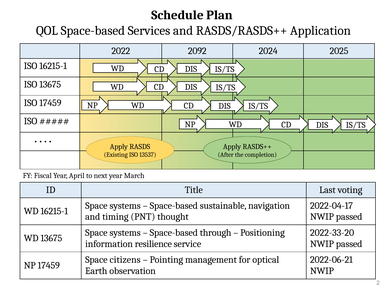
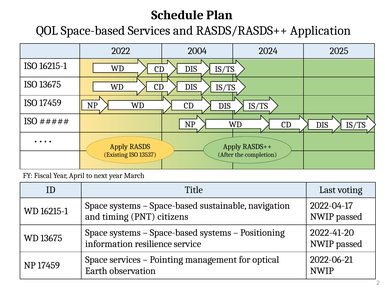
2092: 2092 -> 2004 (197, 51)
thought: thought -> citizens (173, 217)
Space-based through: through -> systems (216, 233)
2022-33-20: 2022-33-20 -> 2022-41-20 (332, 233)
Space citizens: citizens -> services (125, 260)
